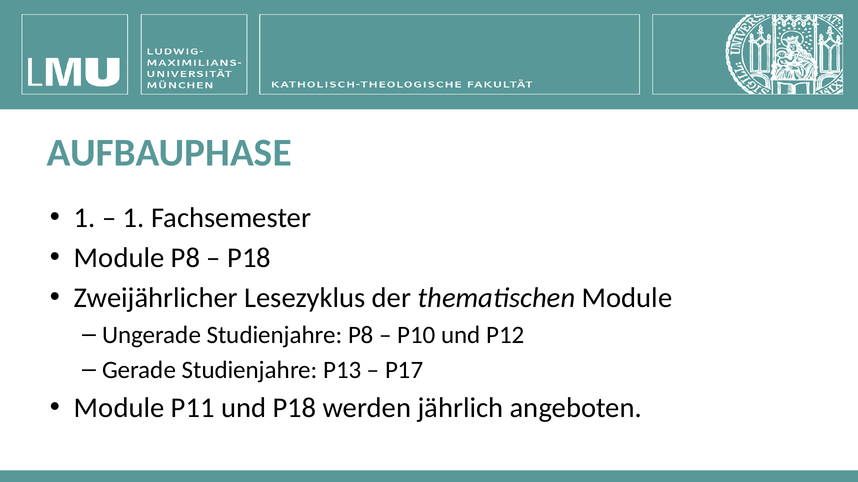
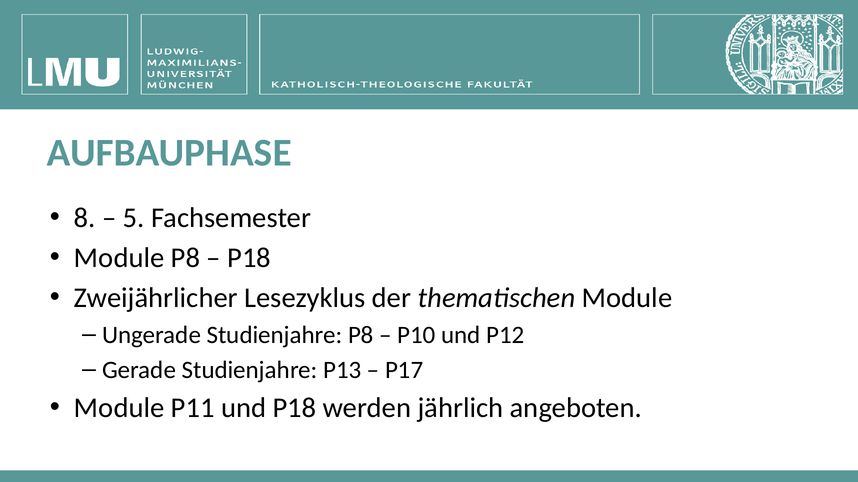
1: 1 -> 8 (85, 218)
1: 1 -> 5 (134, 218)
